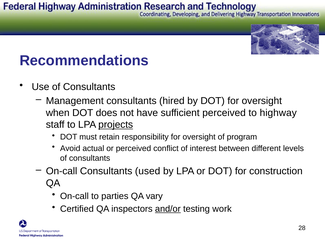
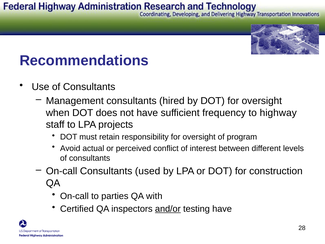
sufficient perceived: perceived -> frequency (224, 113)
projects underline: present -> none (116, 125)
vary: vary -> with (154, 196)
testing work: work -> have (222, 209)
